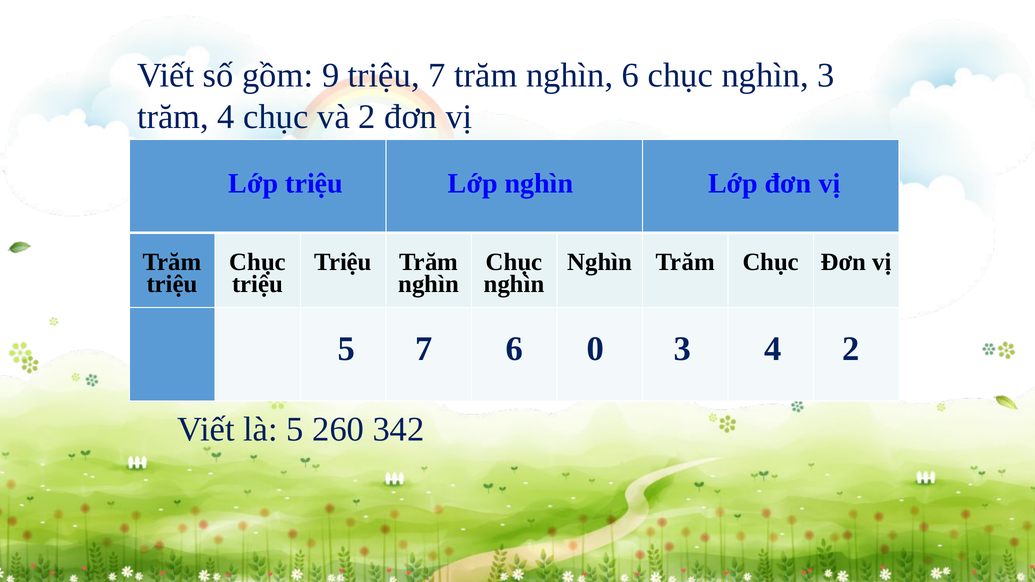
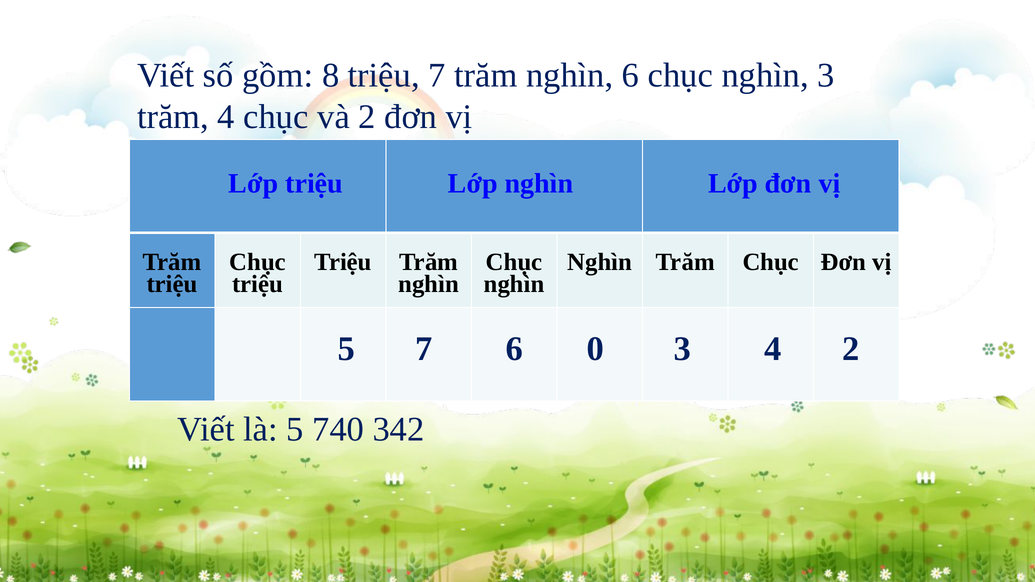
9: 9 -> 8 (331, 75)
260: 260 -> 740 (338, 429)
